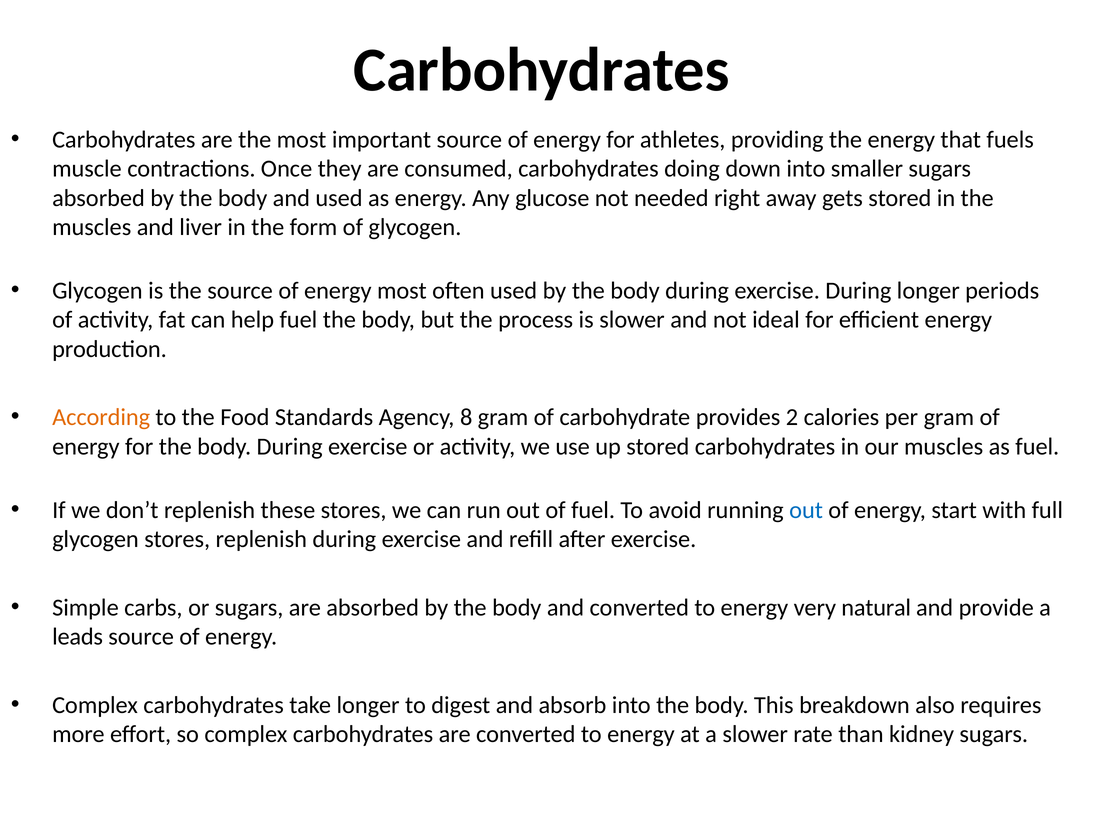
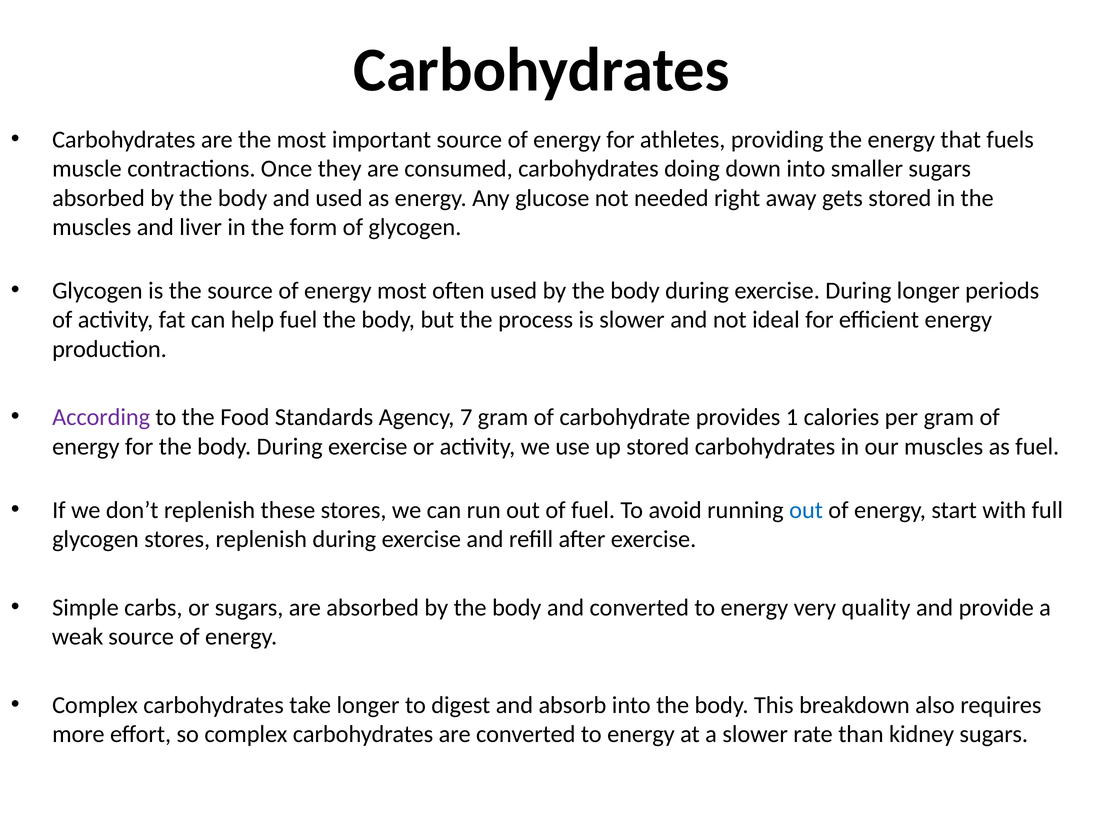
According colour: orange -> purple (101, 418)
8: 8 -> 7 (466, 418)
2: 2 -> 1 (792, 418)
natural: natural -> quality (876, 608)
leads: leads -> weak (78, 637)
